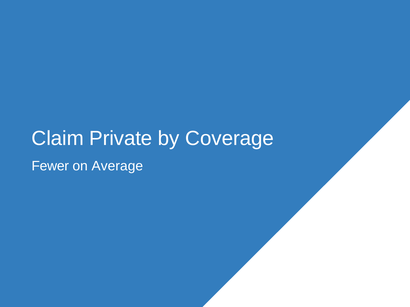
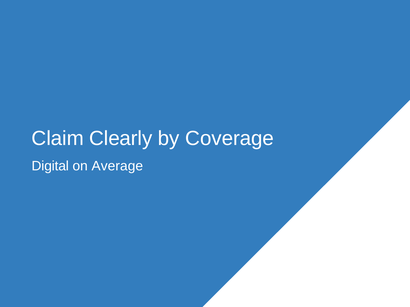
Private: Private -> Clearly (121, 139)
Fewer: Fewer -> Digital (50, 166)
